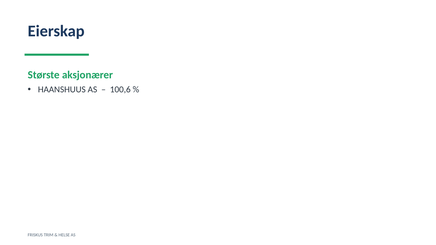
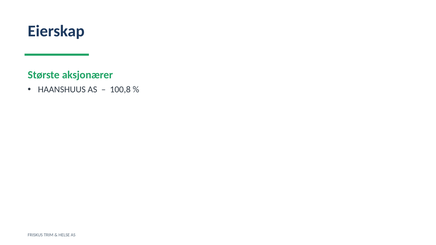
100,6: 100,6 -> 100,8 (120, 90)
